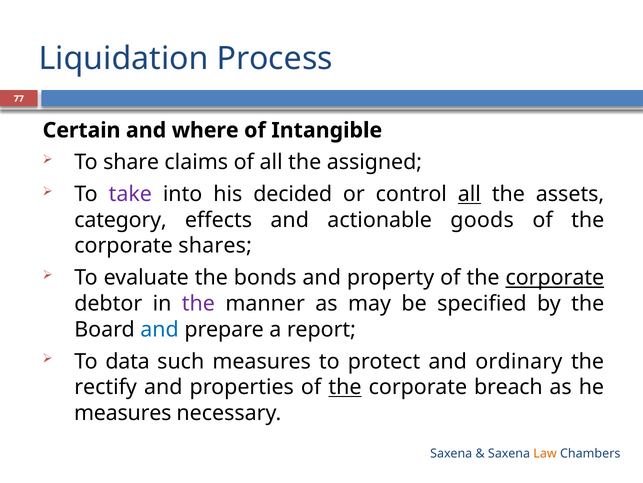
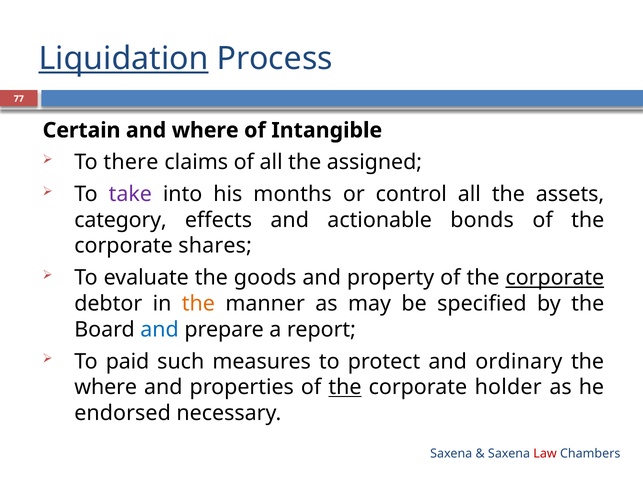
Liquidation underline: none -> present (124, 58)
share: share -> there (131, 162)
decided: decided -> months (293, 194)
all underline: present -> none (469, 194)
goods: goods -> bonds (482, 220)
bonds: bonds -> goods (265, 277)
the colour: purple -> orange (198, 303)
data: data -> paid (128, 361)
rectify: rectify -> where (106, 387)
breach: breach -> holder (508, 387)
measures: measures -> endorsed (123, 412)
Law colour: orange -> red (545, 453)
